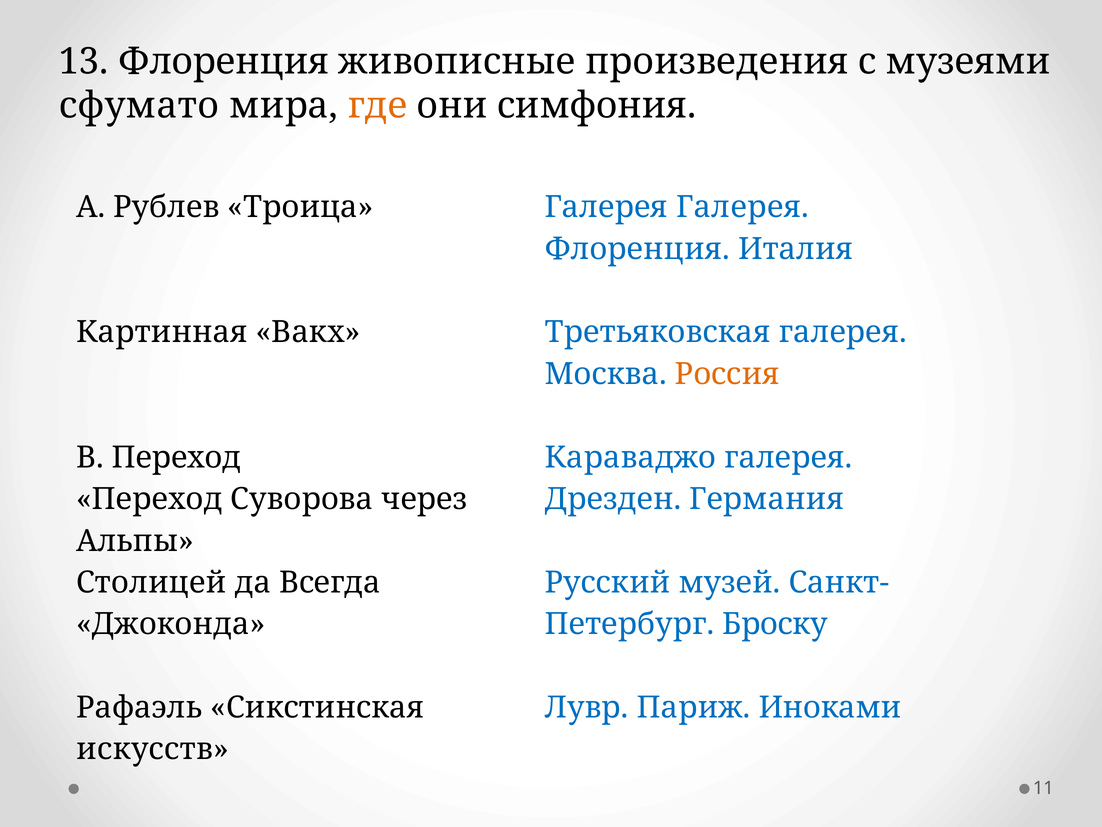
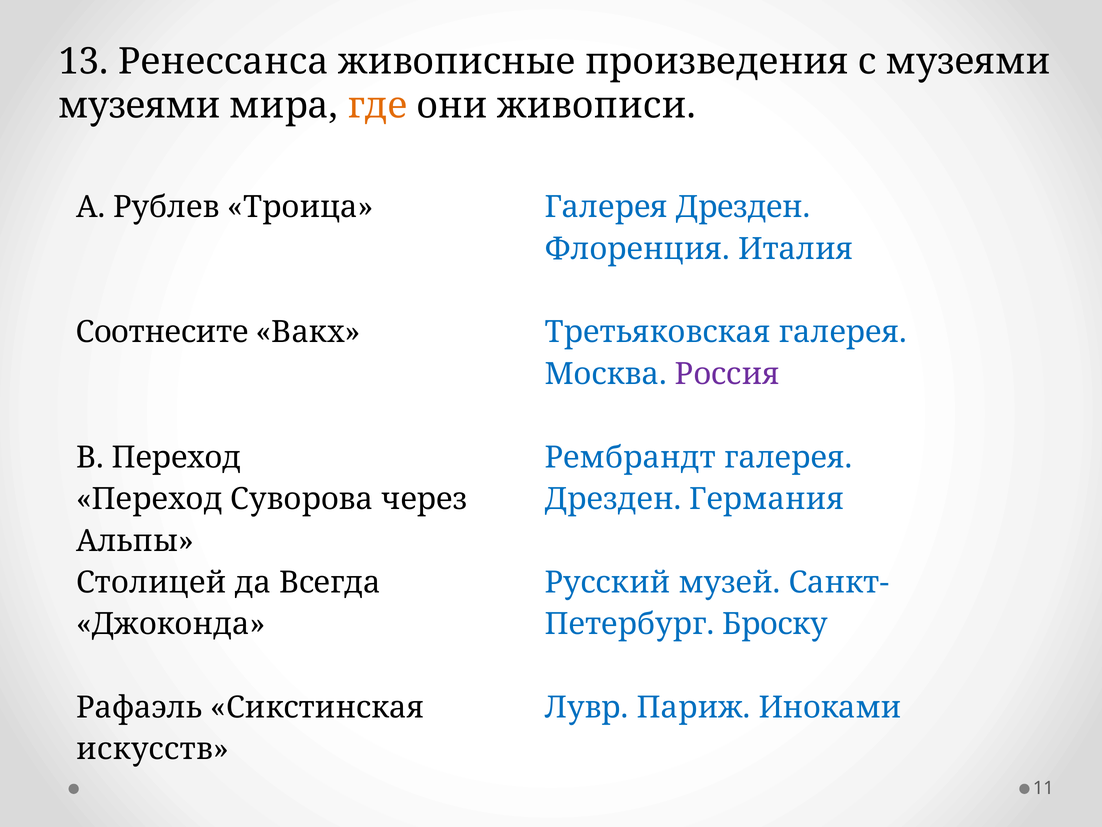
13 Флоренция: Флоренция -> Ренессанса (223, 61)
сфумато: сфумато -> музеями (139, 105)
симфония: симфония -> живописи (597, 105)
Троица Галерея Галерея: Галерея -> Дрезден (743, 207)
Картинная: Картинная -> Соотнесите (162, 332)
Россия colour: orange -> purple (727, 374)
Караваджо: Караваджо -> Рембрандт (630, 457)
